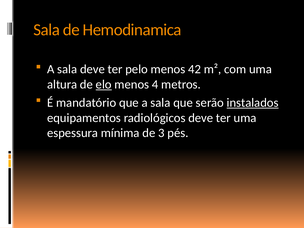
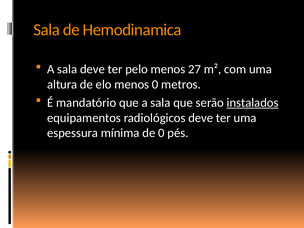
42: 42 -> 27 (195, 69)
elo underline: present -> none (104, 84)
menos 4: 4 -> 0 (155, 84)
de 3: 3 -> 0 (161, 133)
